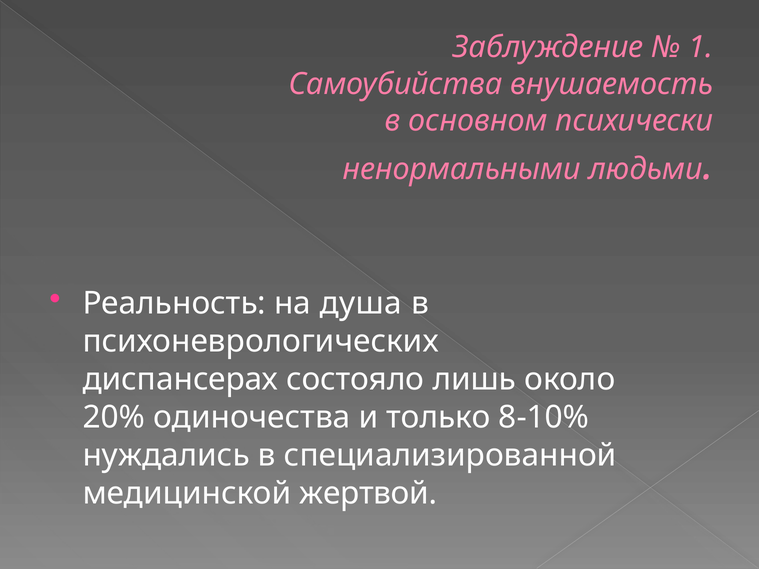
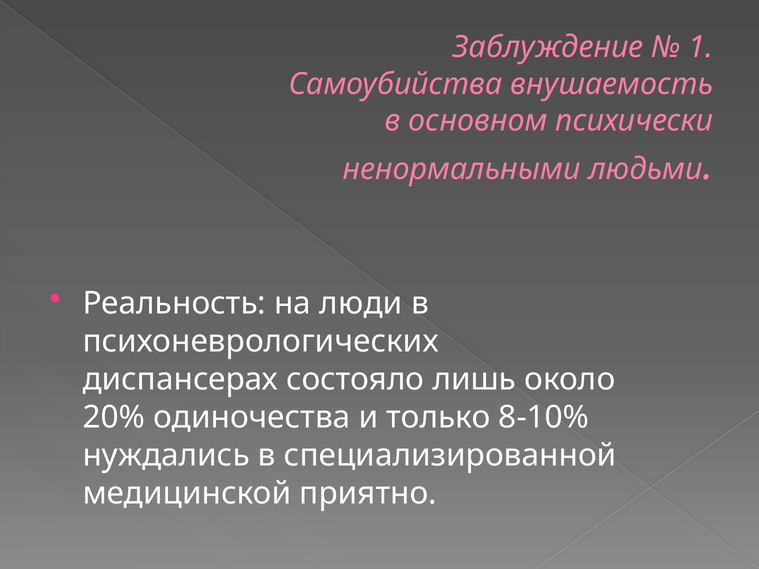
душа: душа -> люди (361, 304)
жертвой: жертвой -> приятно (368, 493)
